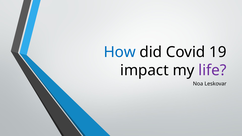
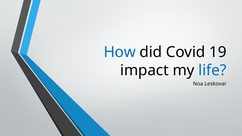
life colour: purple -> blue (212, 70)
